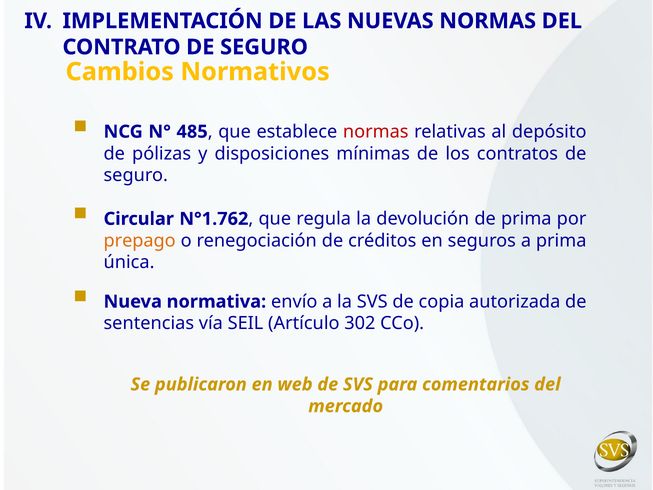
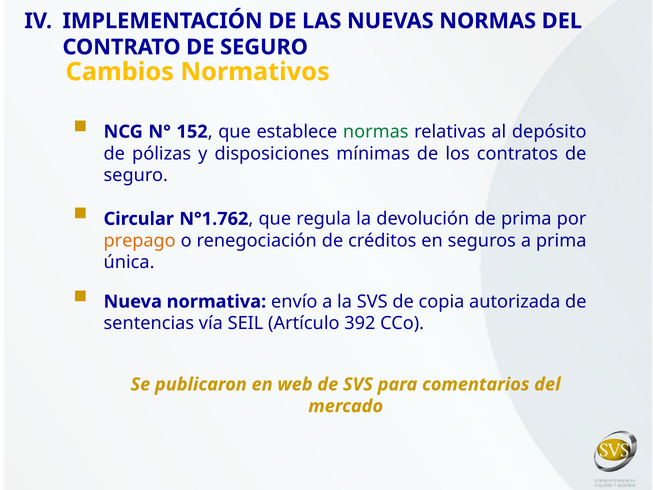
485: 485 -> 152 (192, 132)
normas colour: red -> green (376, 132)
302: 302 -> 392 (360, 323)
